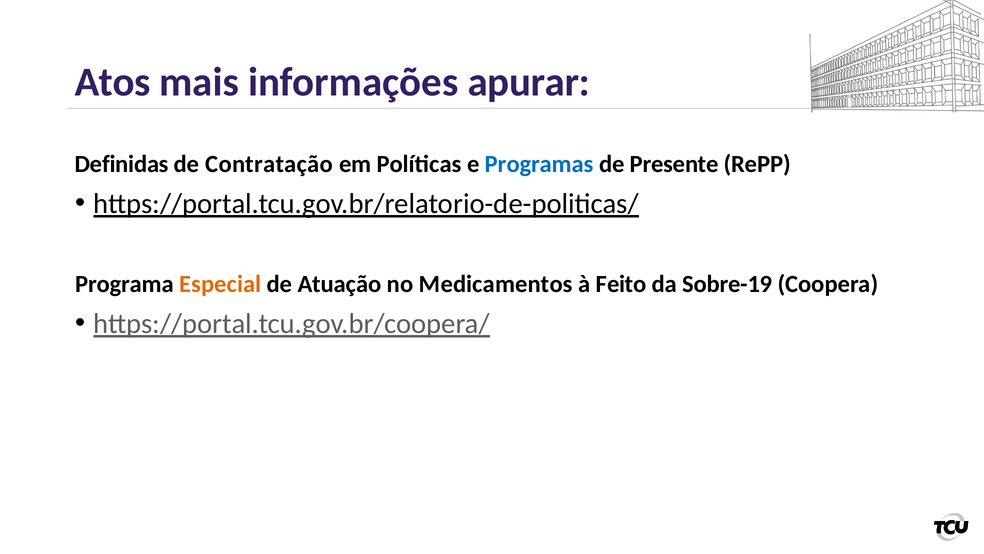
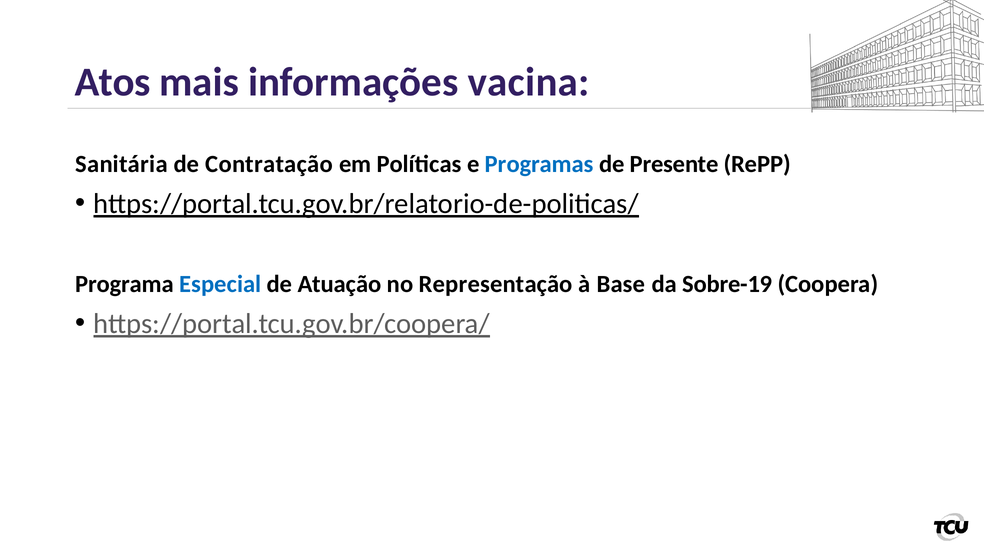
apurar: apurar -> vacina (529, 82)
Definidas: Definidas -> Sanitária (122, 164)
Especial colour: orange -> blue (220, 284)
Medicamentos: Medicamentos -> Representação (496, 284)
Feito: Feito -> Base (621, 284)
